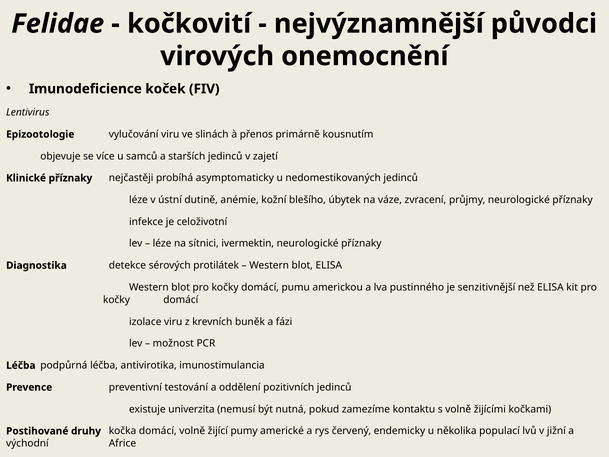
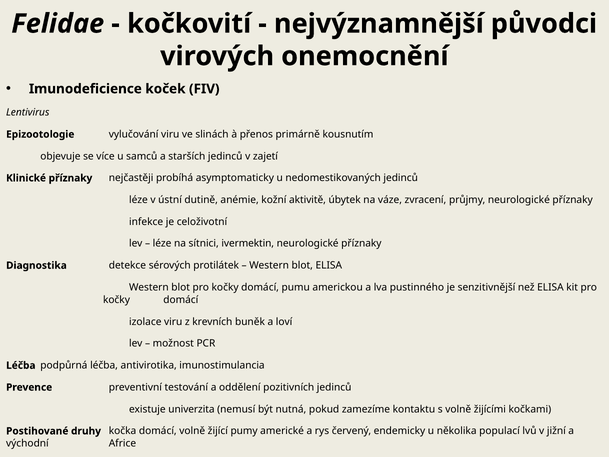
blešího: blešího -> aktivitě (308, 200)
fázi: fázi -> loví (284, 322)
